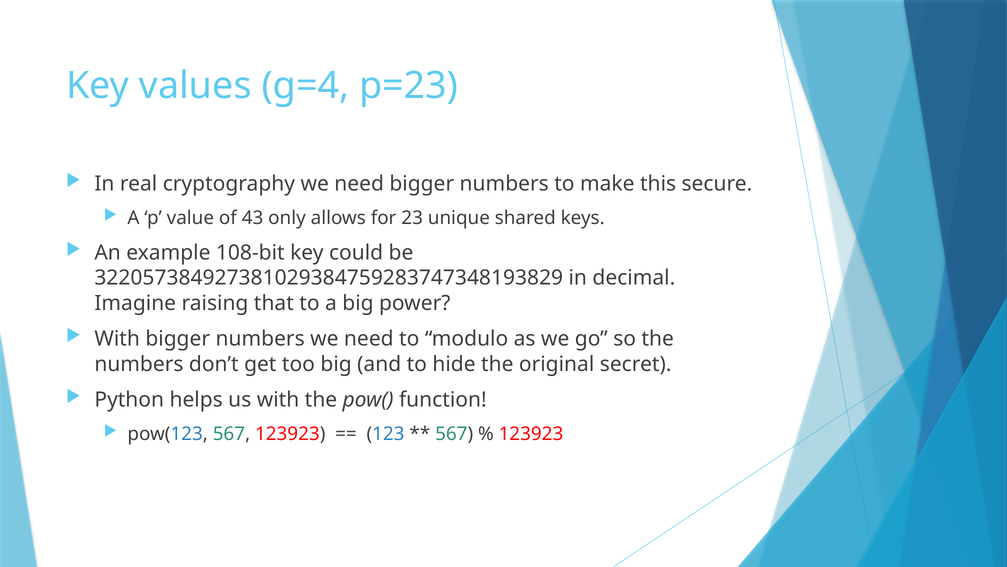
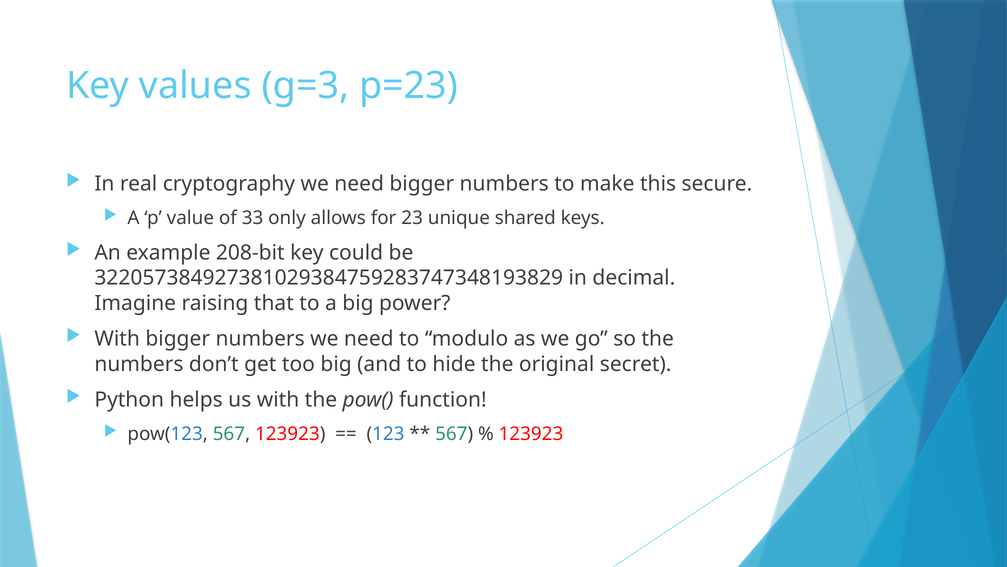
g=4: g=4 -> g=3 (305, 86)
43: 43 -> 33 (253, 218)
108-bit: 108-bit -> 208-bit (250, 252)
